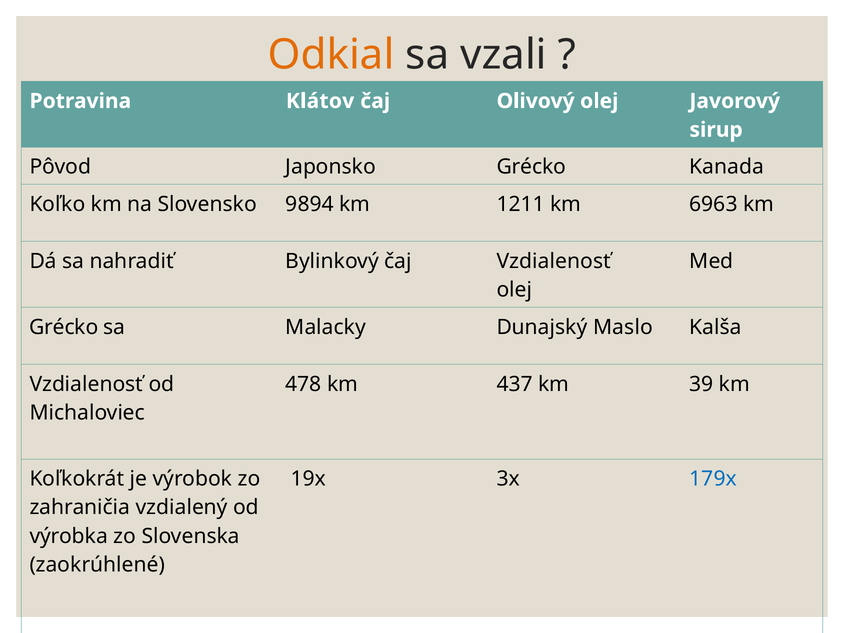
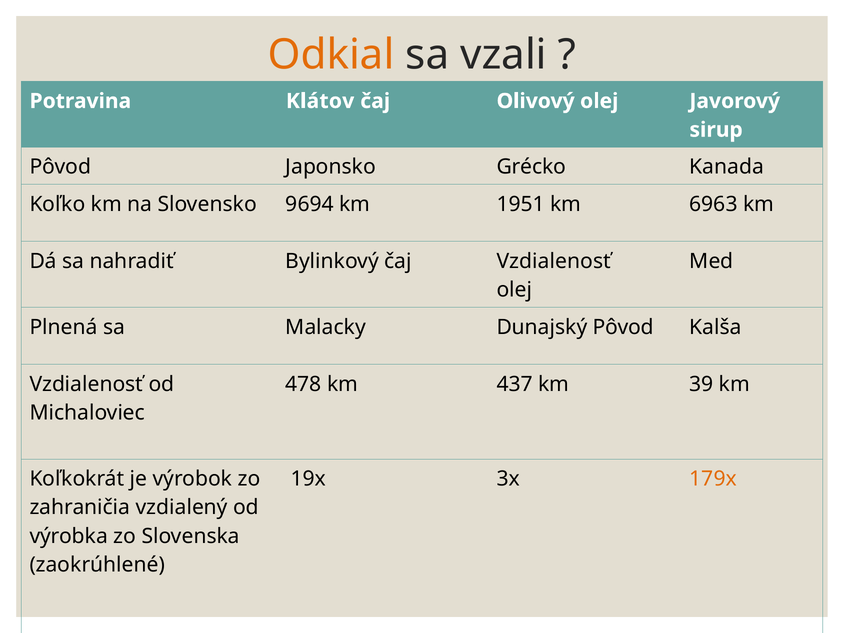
9894: 9894 -> 9694 (310, 204)
1211: 1211 -> 1951 (521, 204)
Grécko: Grécko -> Plnená (64, 327)
Dunajský Maslo: Maslo -> Pôvod (623, 327)
179x colour: blue -> orange (713, 479)
